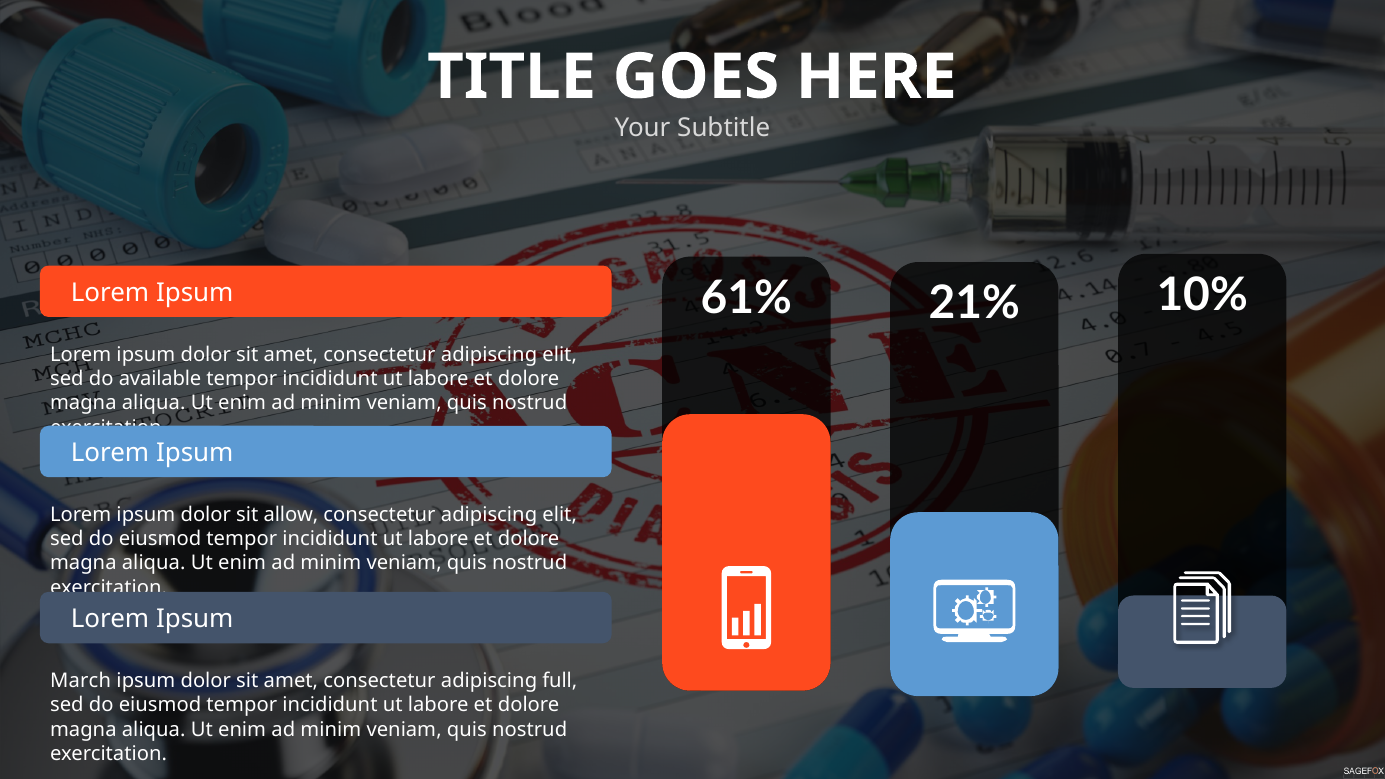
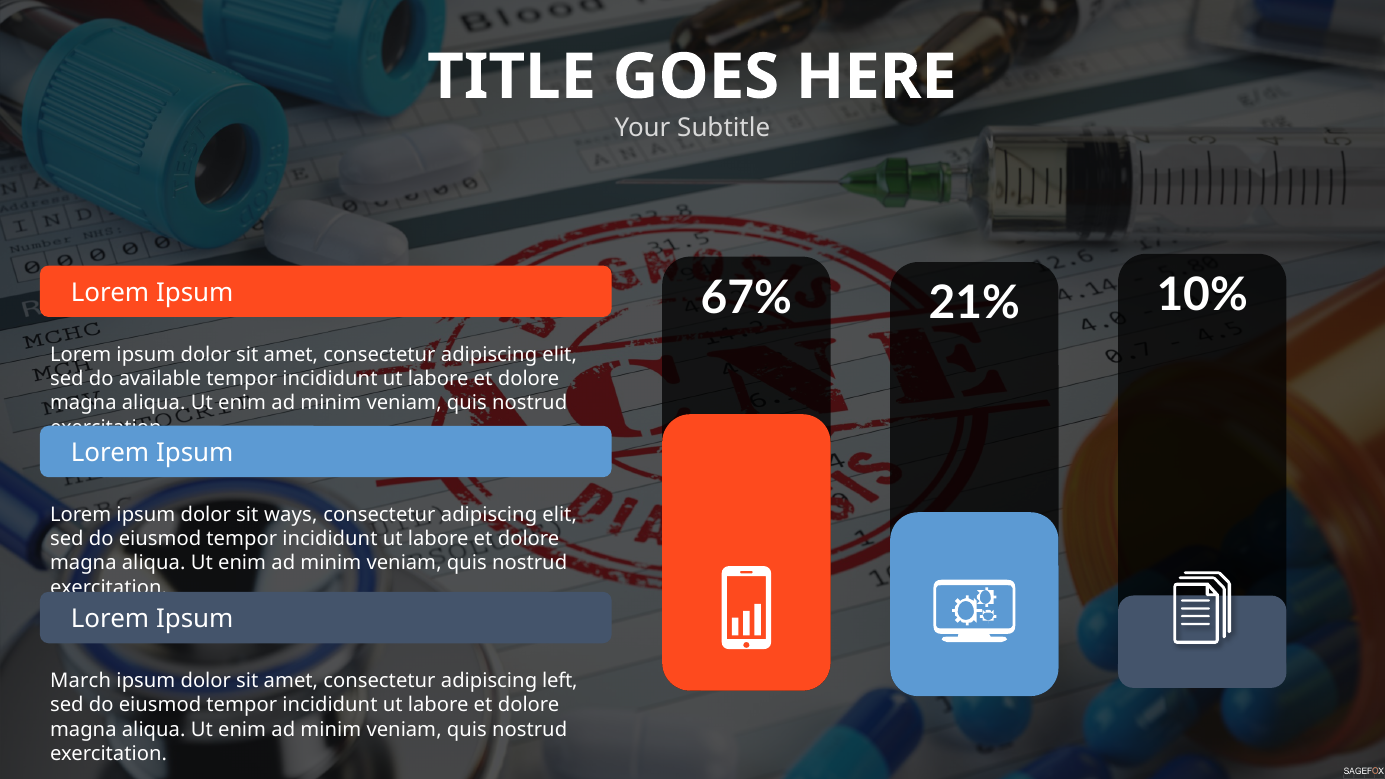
61%: 61% -> 67% (746, 298)
allow: allow -> ways (291, 515)
full: full -> left (560, 681)
